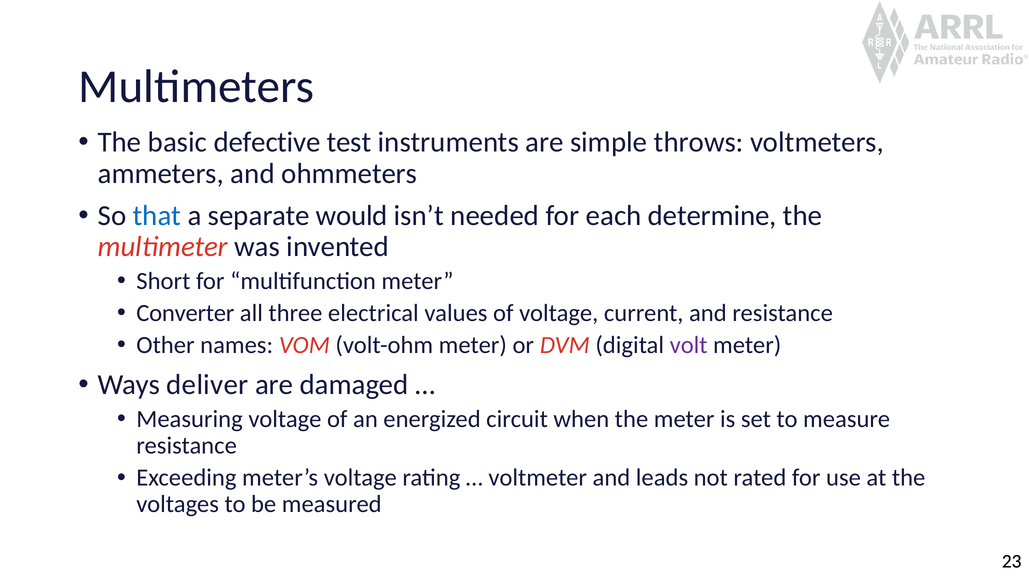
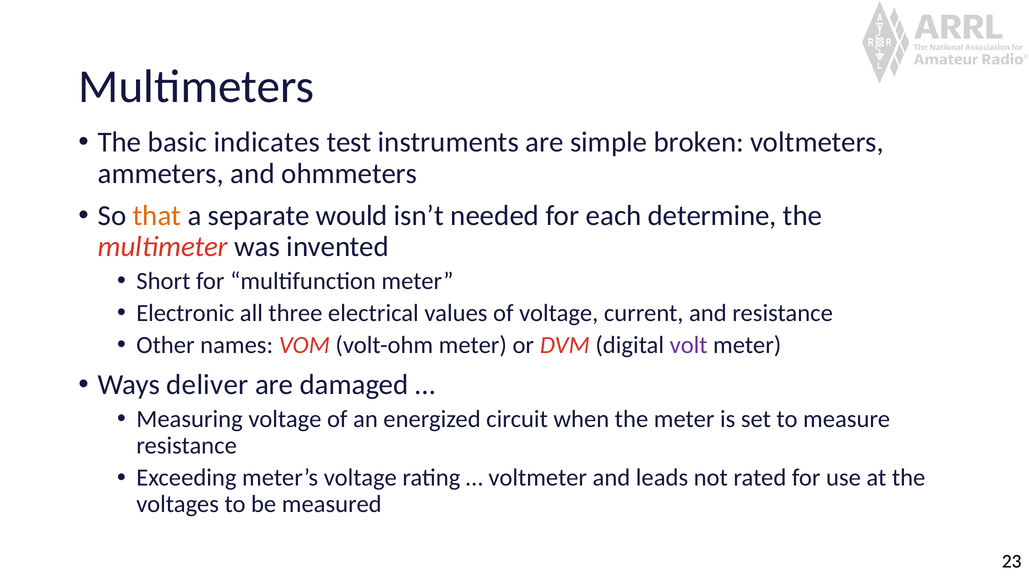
defective: defective -> indicates (267, 142)
throws: throws -> broken (699, 142)
that colour: blue -> orange (157, 215)
Converter: Converter -> Electronic (185, 313)
